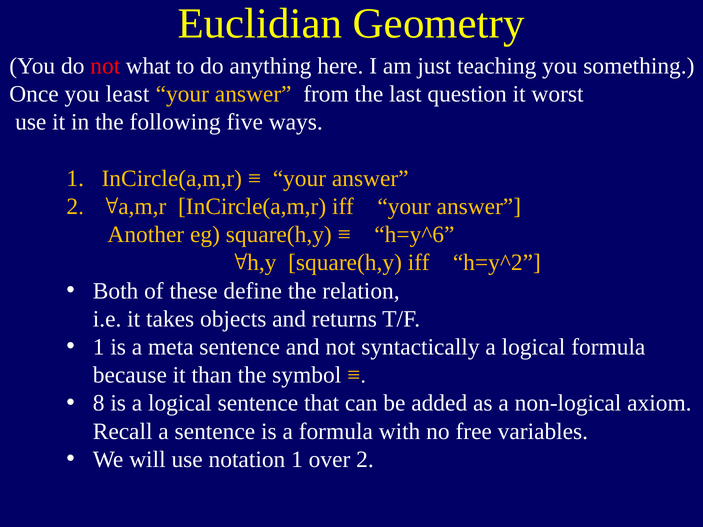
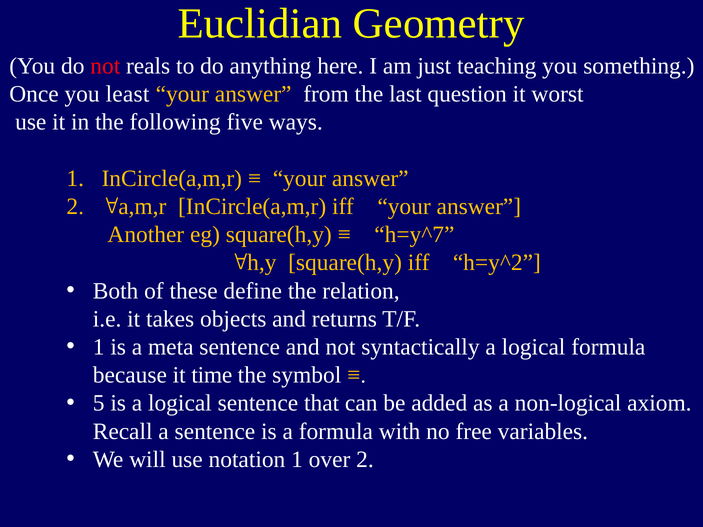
what: what -> reals (148, 66)
h=y^6: h=y^6 -> h=y^7 (414, 235)
than: than -> time (212, 375)
8: 8 -> 5 (99, 403)
